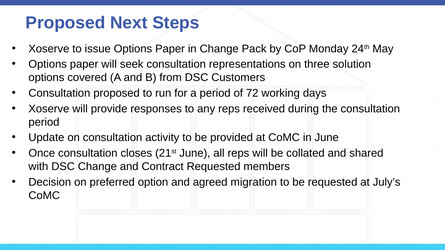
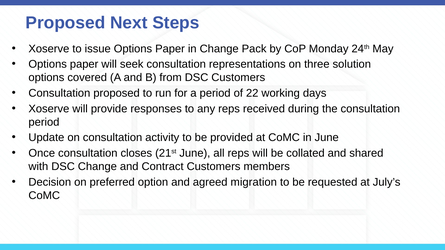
72: 72 -> 22 (252, 93)
Contract Requested: Requested -> Customers (214, 167)
